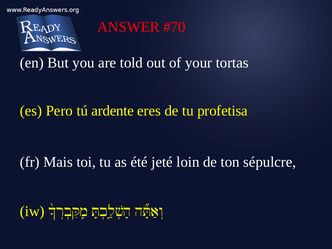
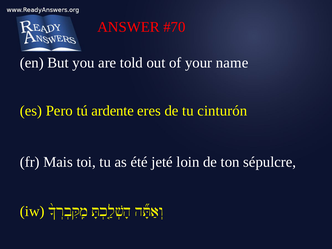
tortas: tortas -> name (232, 63)
profetisa: profetisa -> cinturón (222, 111)
